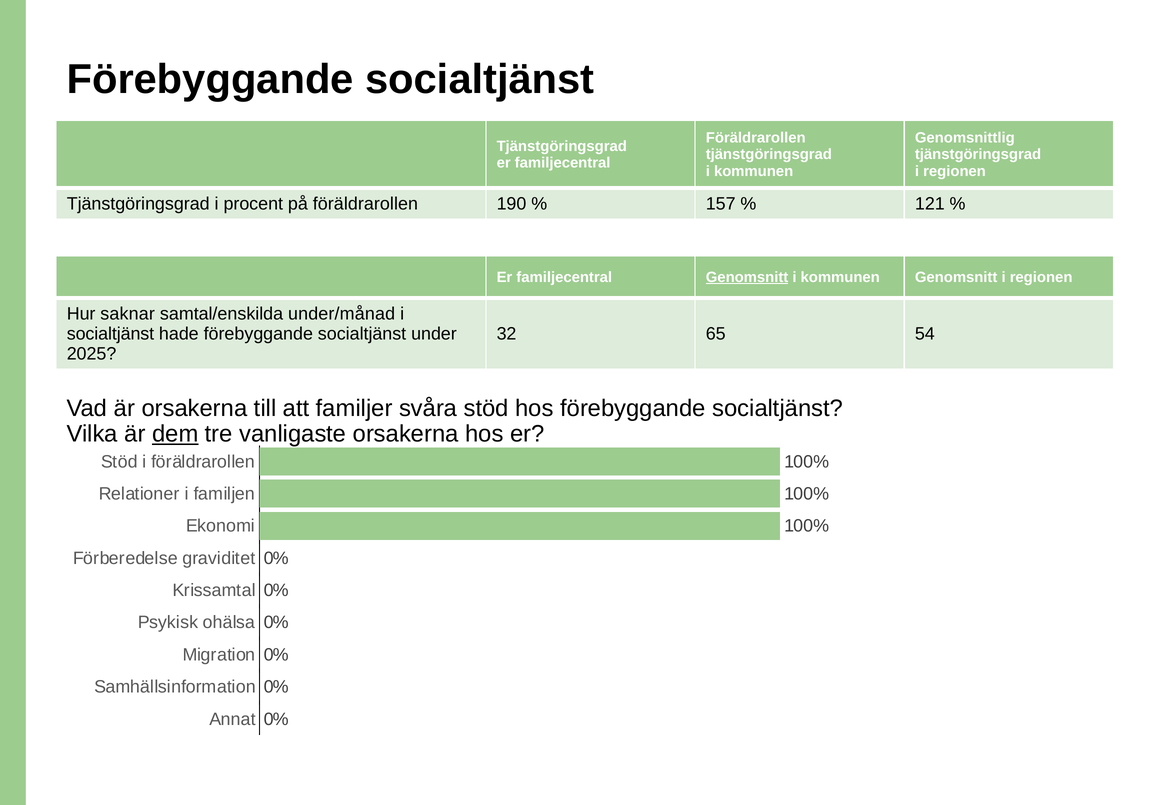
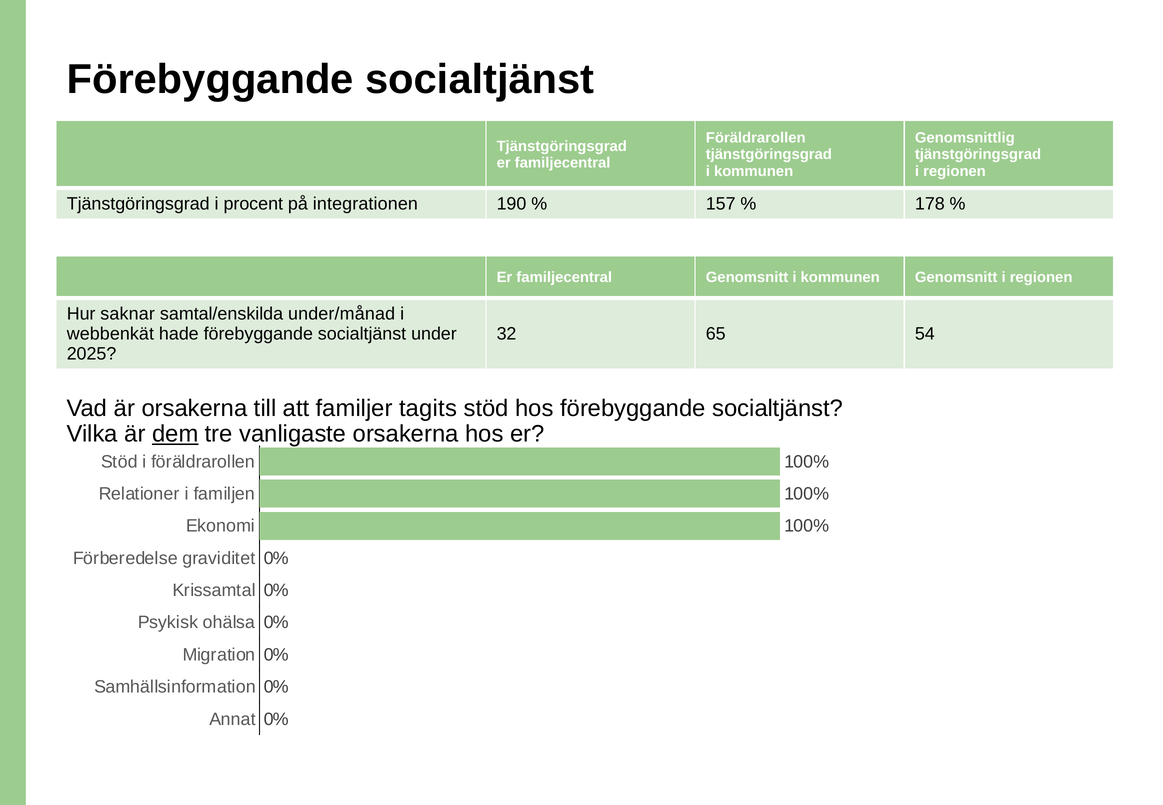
på föräldrarollen: föräldrarollen -> integrationen (365, 204)
121: 121 -> 178 (930, 204)
Genomsnitt underline: present -> none (747, 277)
socialtjänst: socialtjänst -> webbenkät (110, 334)
svåra: svåra -> tagits (428, 408)
